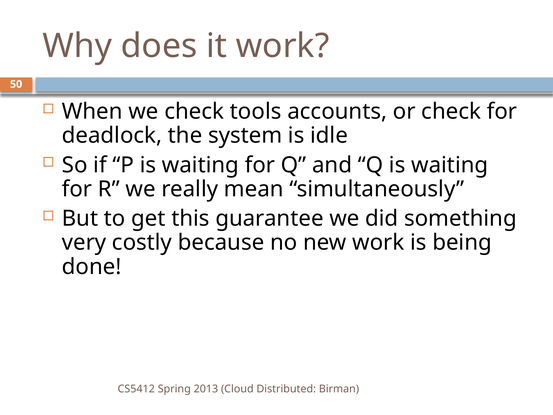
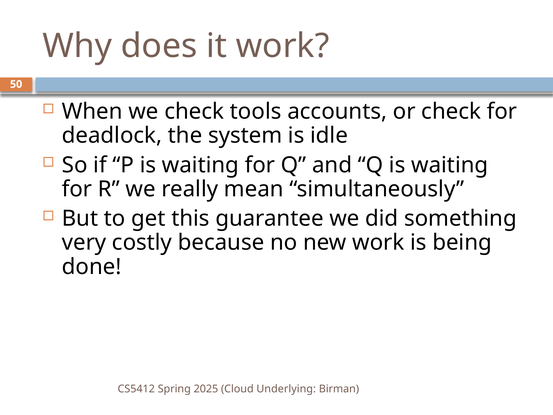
2013: 2013 -> 2025 (206, 389)
Distributed: Distributed -> Underlying (286, 389)
